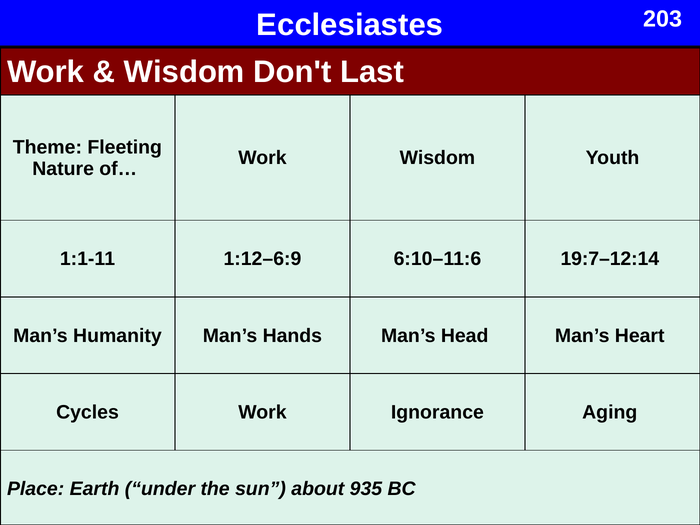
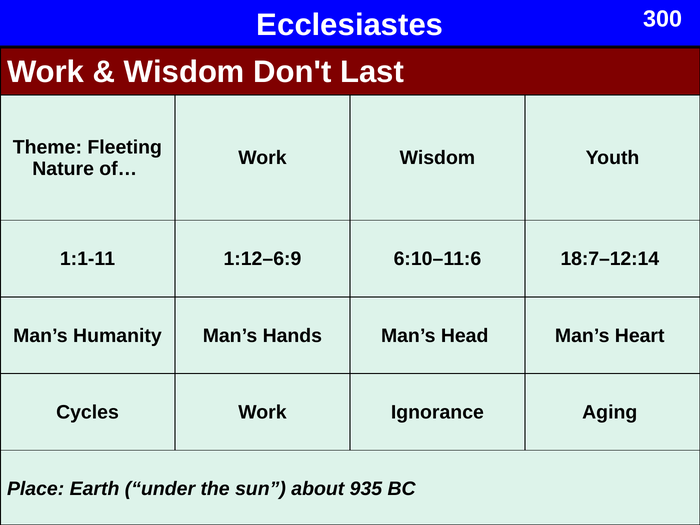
203: 203 -> 300 (663, 19)
19:7–12:14: 19:7–12:14 -> 18:7–12:14 (610, 259)
